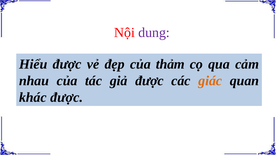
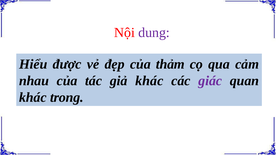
giả được: được -> khác (149, 81)
giác colour: orange -> purple (210, 81)
khác được: được -> trong (67, 97)
